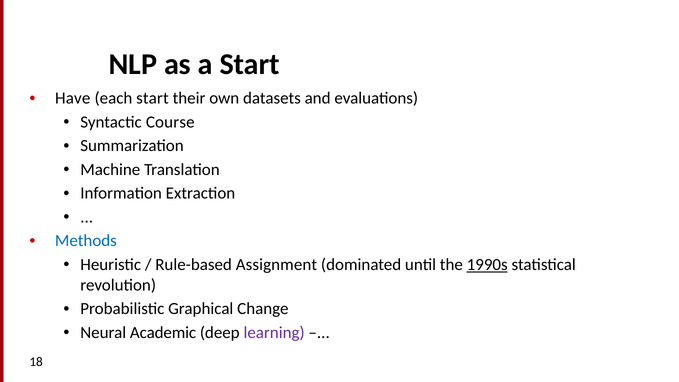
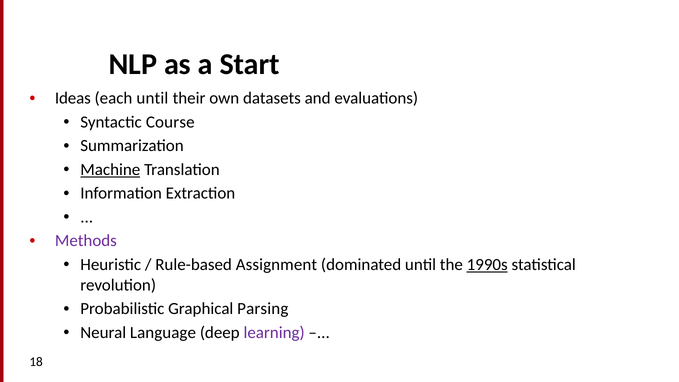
Have: Have -> Ideas (73, 98)
each start: start -> until (152, 98)
Machine underline: none -> present (110, 170)
Methods colour: blue -> purple (86, 241)
Change: Change -> Parsing (263, 309)
Academic: Academic -> Language (163, 332)
